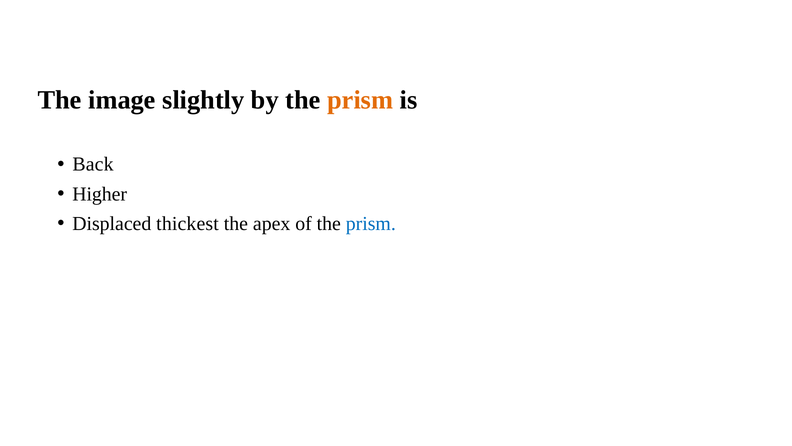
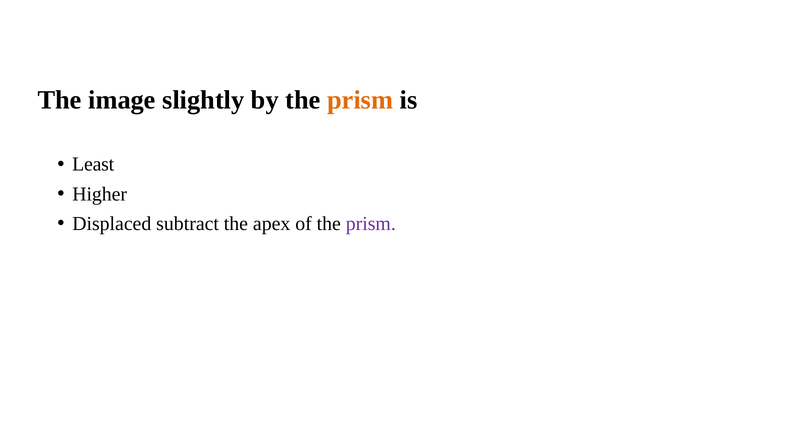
Back: Back -> Least (93, 164)
thickest: thickest -> subtract (188, 223)
prism colour: blue -> purple (371, 223)
